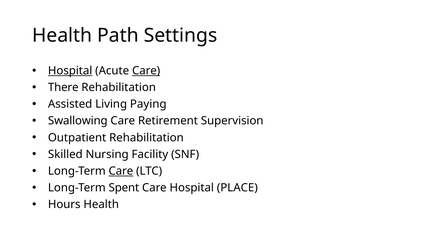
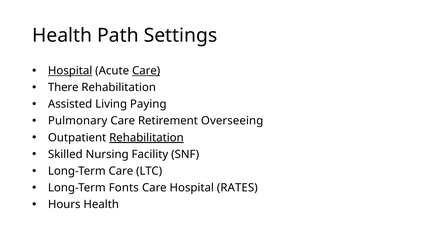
Swallowing: Swallowing -> Pulmonary (78, 121)
Supervision: Supervision -> Overseeing (232, 121)
Rehabilitation underline: none -> present (146, 138)
Care underline: present -> none (121, 171)
Spent: Spent -> Fonts (124, 188)
PLACE: PLACE -> RATES (237, 188)
